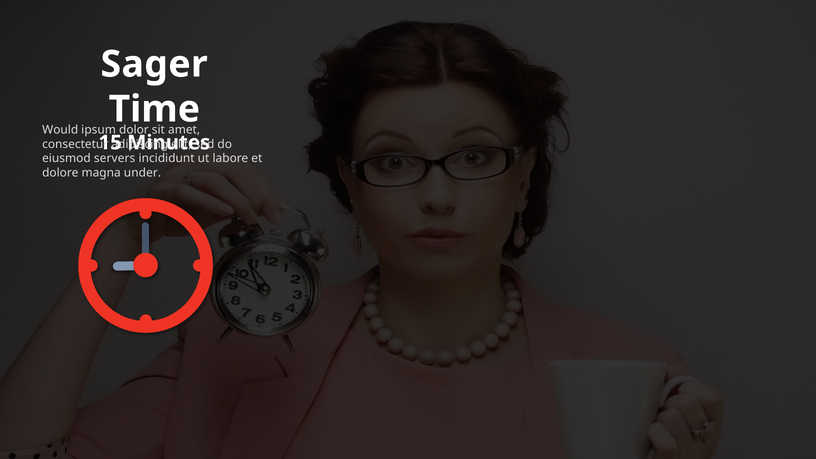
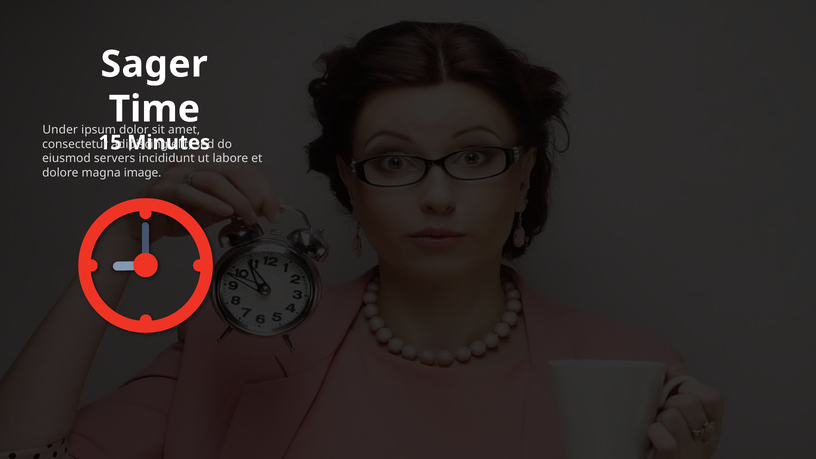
Would: Would -> Under (60, 130)
under: under -> image (143, 173)
